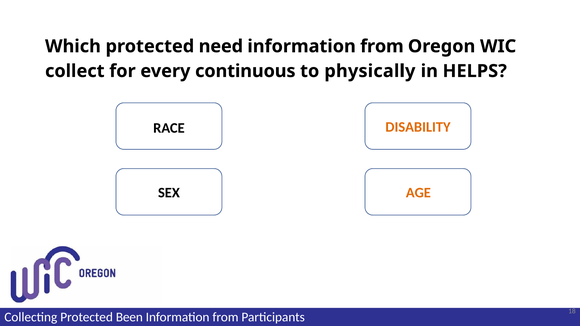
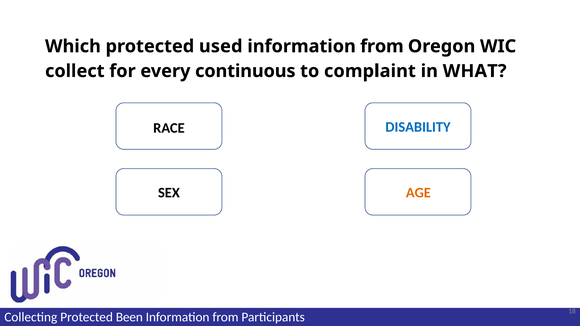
need: need -> used (221, 46)
physically: physically -> complaint (370, 71)
HELPS: HELPS -> WHAT (475, 71)
DISABILITY colour: orange -> blue (418, 127)
